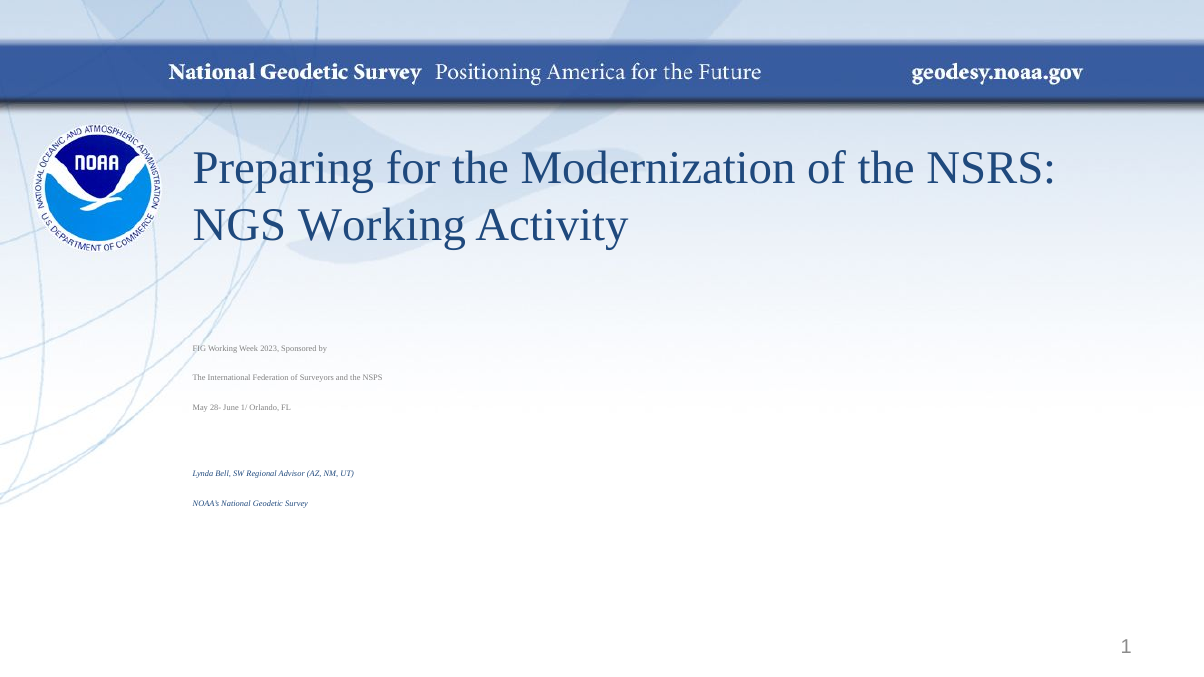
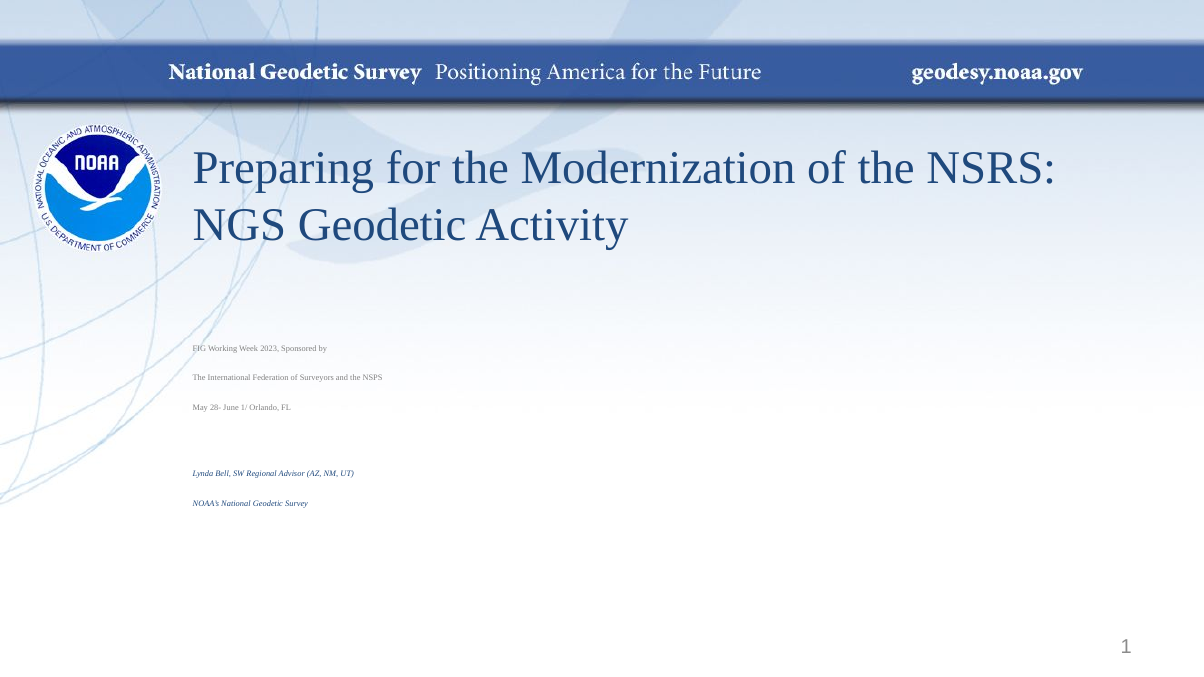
NGS Working: Working -> Geodetic (382, 225)
